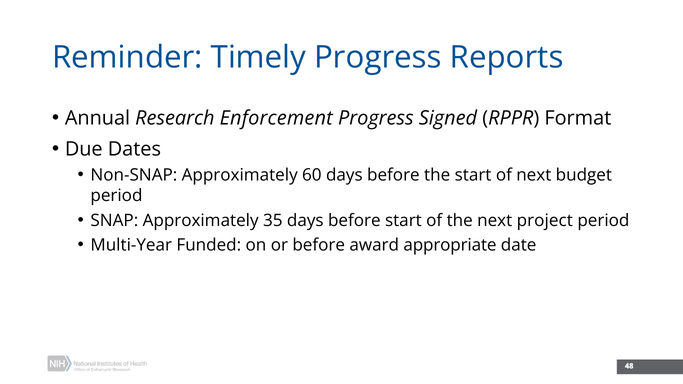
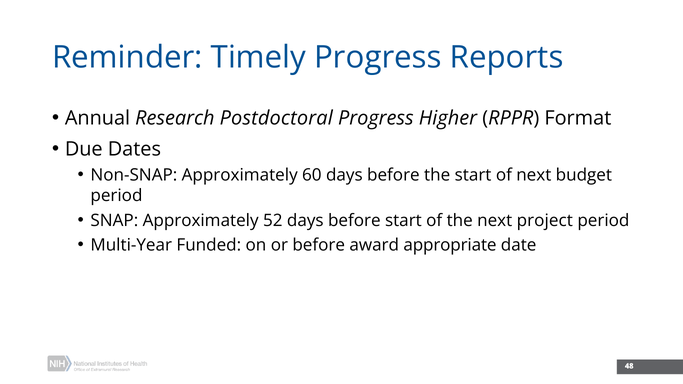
Enforcement: Enforcement -> Postdoctoral (276, 118)
Signed: Signed -> Higher (448, 118)
35: 35 -> 52 (273, 221)
